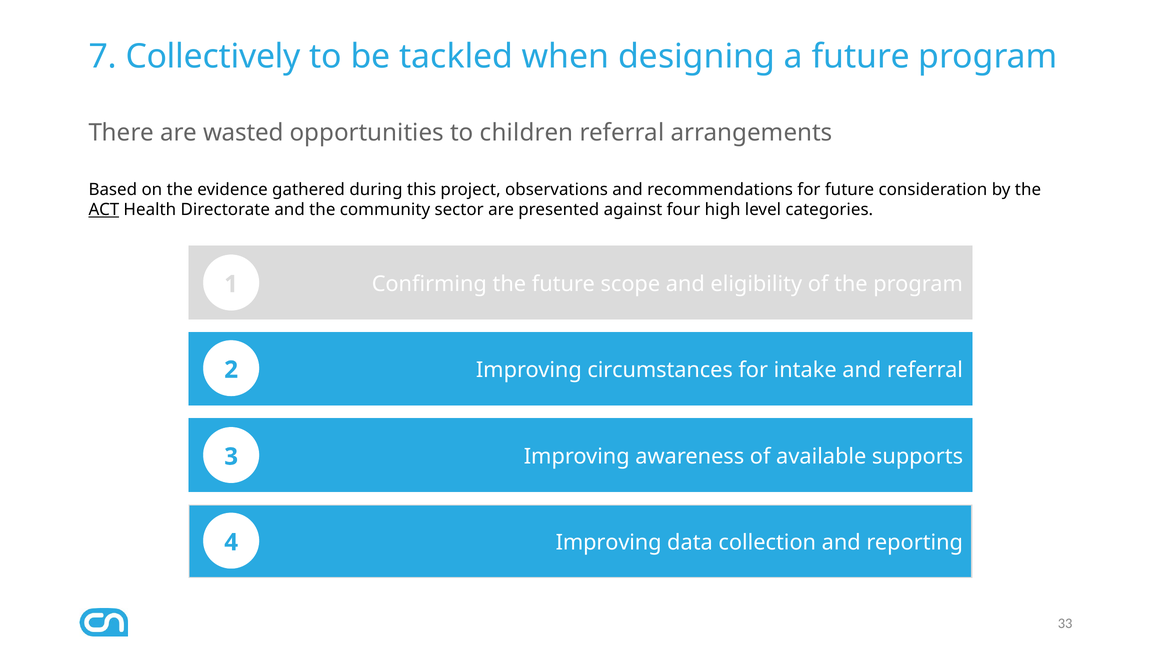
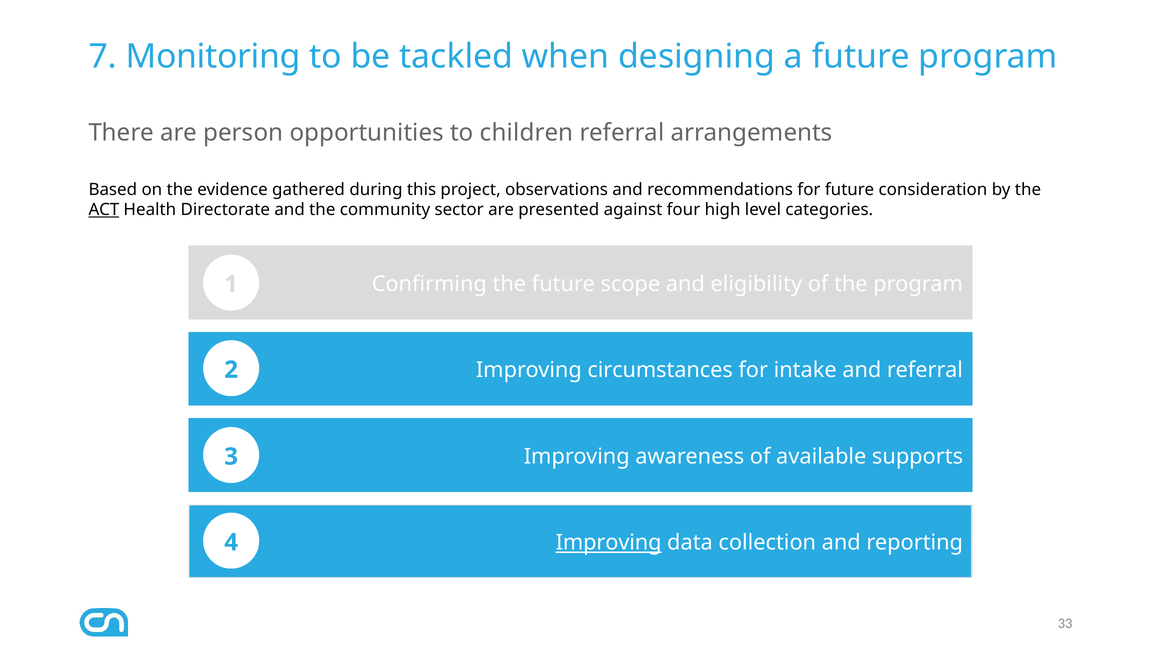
Collectively: Collectively -> Monitoring (213, 57)
wasted: wasted -> person (243, 133)
Improving underline: none -> present (609, 543)
